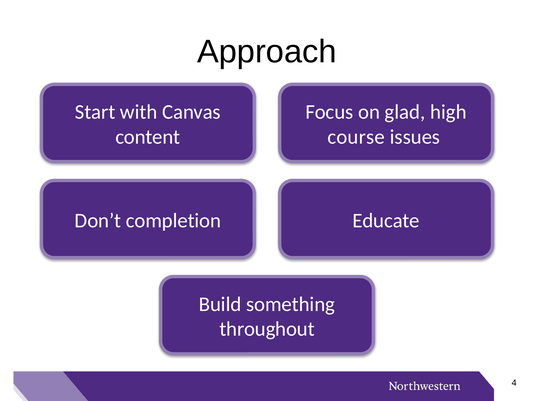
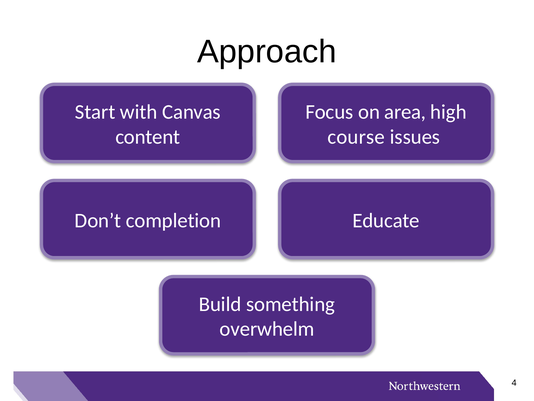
glad: glad -> area (405, 112)
throughout: throughout -> overwhelm (267, 329)
